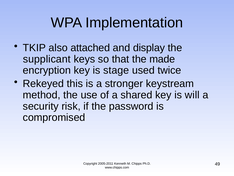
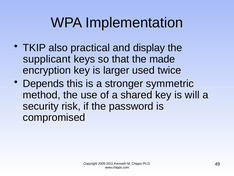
attached: attached -> practical (90, 48)
stage: stage -> larger (116, 70)
Rekeyed: Rekeyed -> Depends (43, 83)
keystream: keystream -> symmetric (170, 83)
